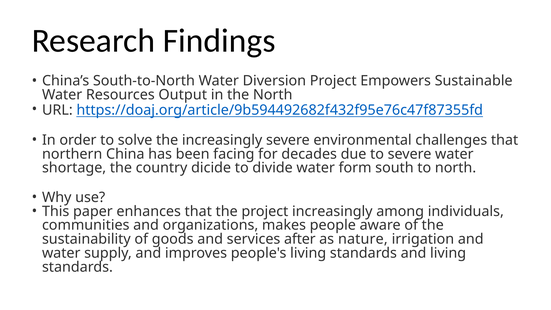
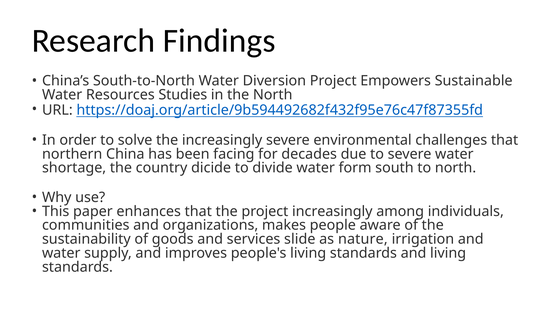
Output: Output -> Studies (183, 95)
after: after -> slide (300, 239)
